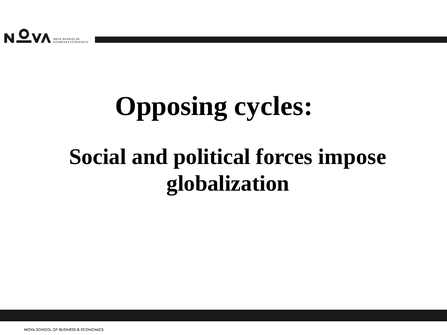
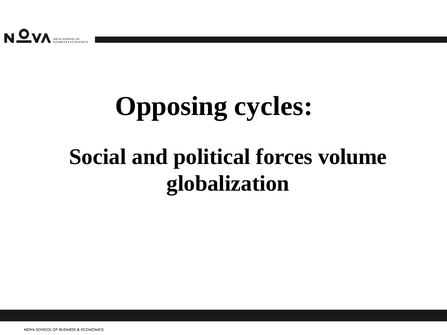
impose: impose -> volume (352, 157)
